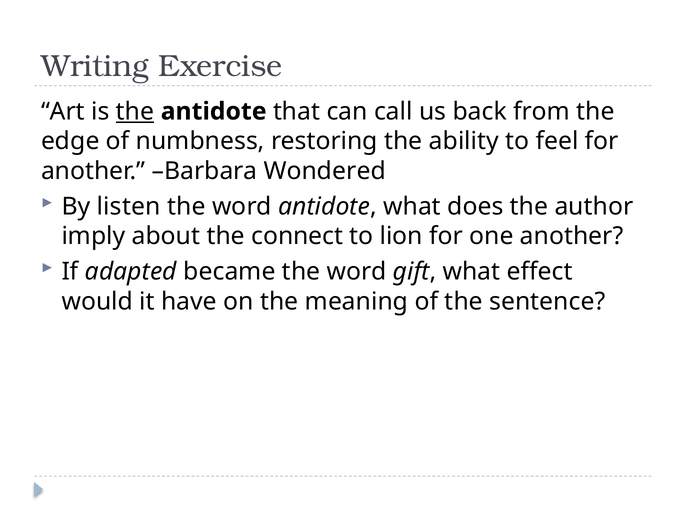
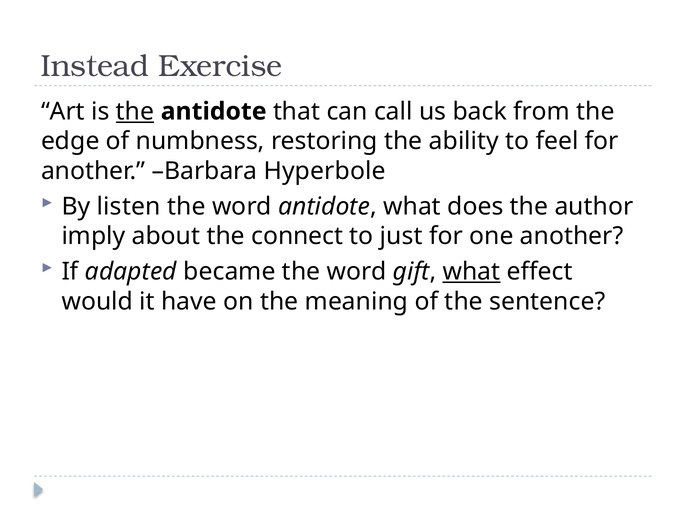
Writing: Writing -> Instead (95, 66)
Wondered: Wondered -> Hyperbole (325, 171)
lion: lion -> just (401, 236)
what underline: none -> present (472, 272)
